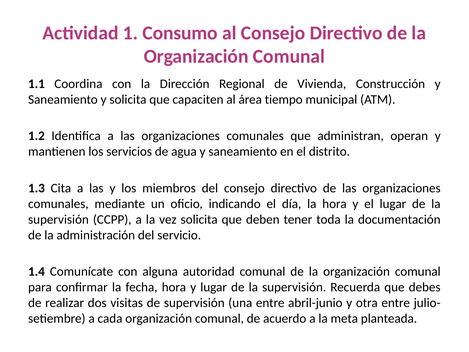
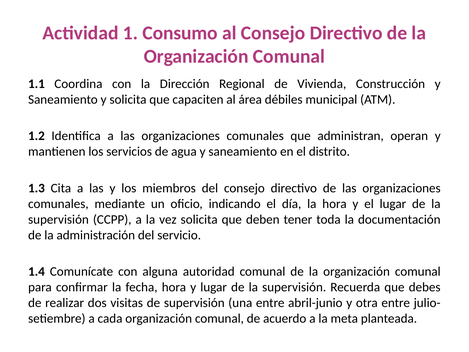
tiempo: tiempo -> débiles (284, 99)
